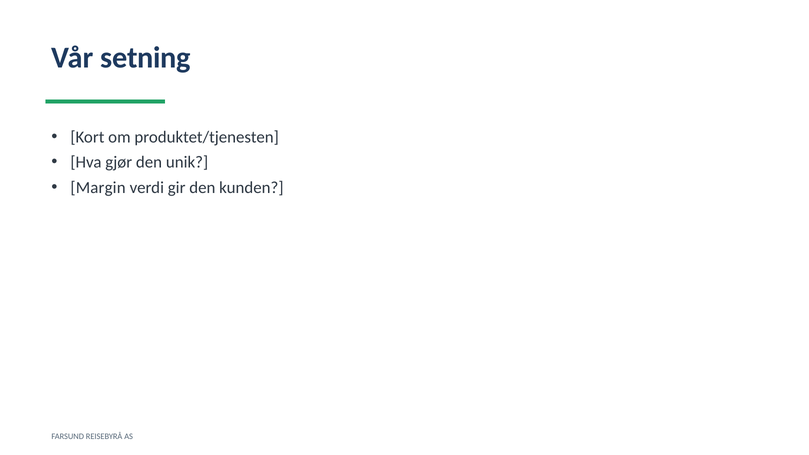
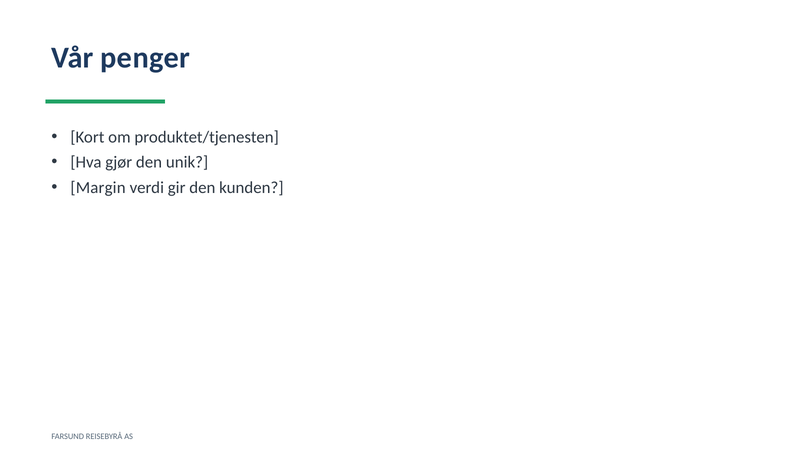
setning: setning -> penger (145, 58)
